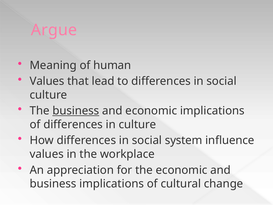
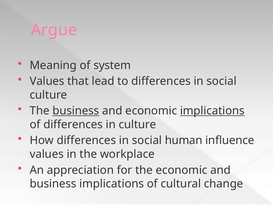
human: human -> system (112, 65)
implications underline: none -> present (212, 111)
system: system -> human (184, 140)
